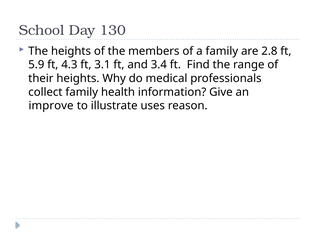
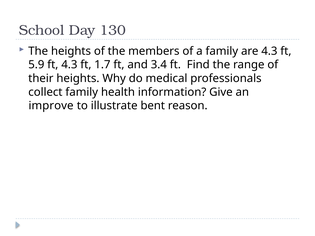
are 2.8: 2.8 -> 4.3 (269, 51)
3.1: 3.1 -> 1.7 (102, 65)
uses: uses -> bent (153, 106)
